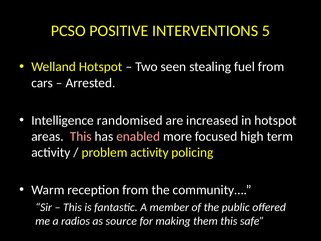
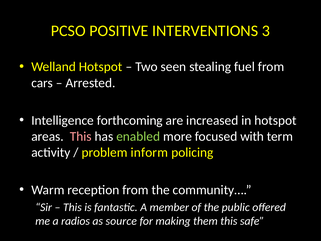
5: 5 -> 3 (266, 31)
randomised: randomised -> forthcoming (130, 120)
enabled colour: pink -> light green (138, 136)
high: high -> with (252, 136)
problem activity: activity -> inform (149, 152)
